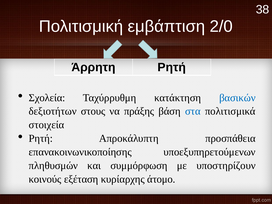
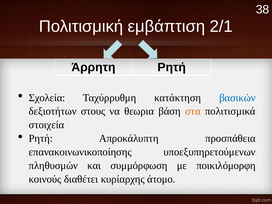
2/0: 2/0 -> 2/1 (221, 26)
πράξης: πράξης -> θεωρια (139, 111)
στα colour: blue -> orange (193, 111)
υποστηρίζουν: υποστηρίζουν -> ποικιλόμορφη (226, 166)
εξέταση: εξέταση -> διαθέτει (81, 179)
